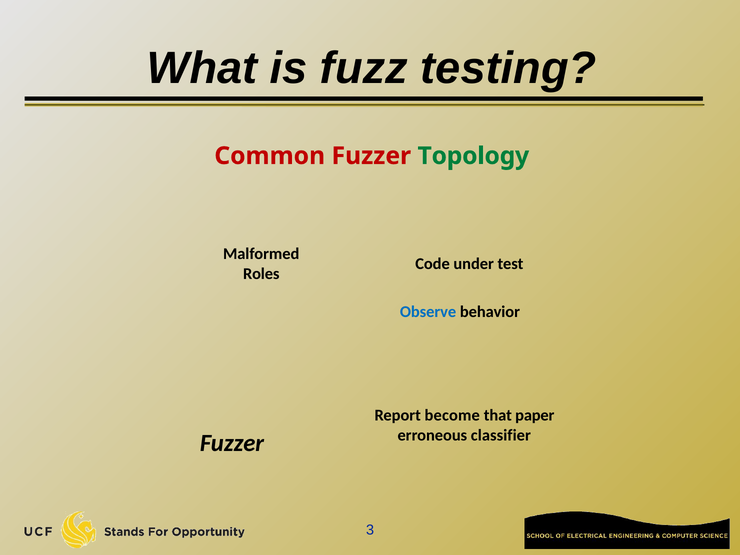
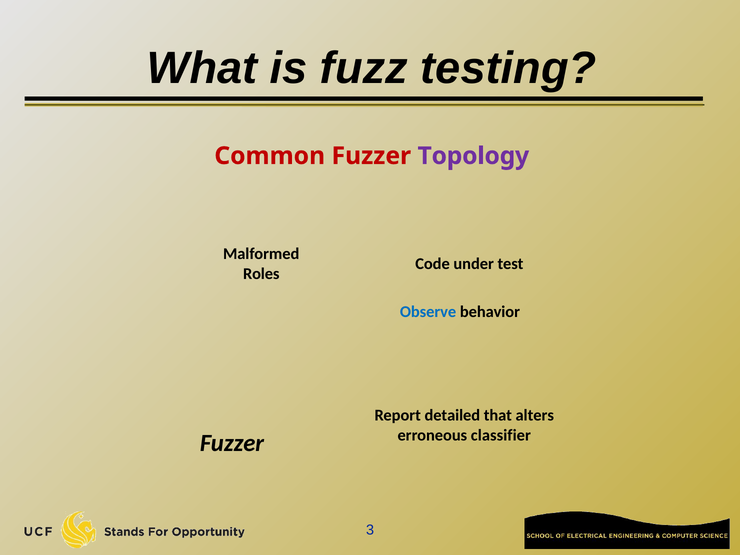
Topology colour: green -> purple (473, 156)
become: become -> detailed (452, 416)
paper: paper -> alters (535, 416)
